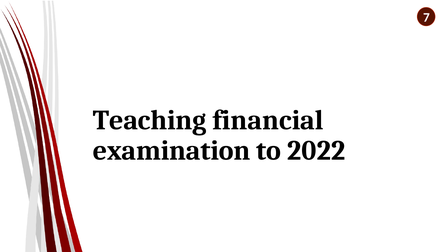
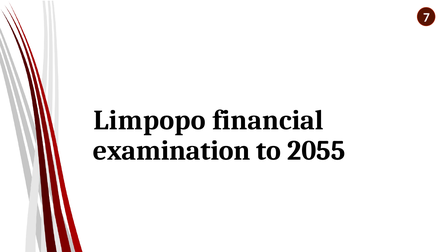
Teaching: Teaching -> Limpopo (150, 120)
2022: 2022 -> 2055 (316, 151)
